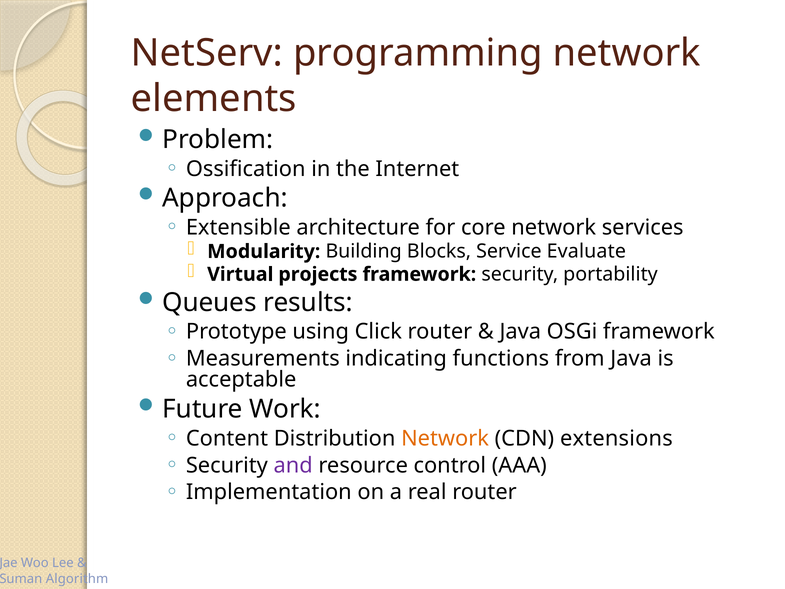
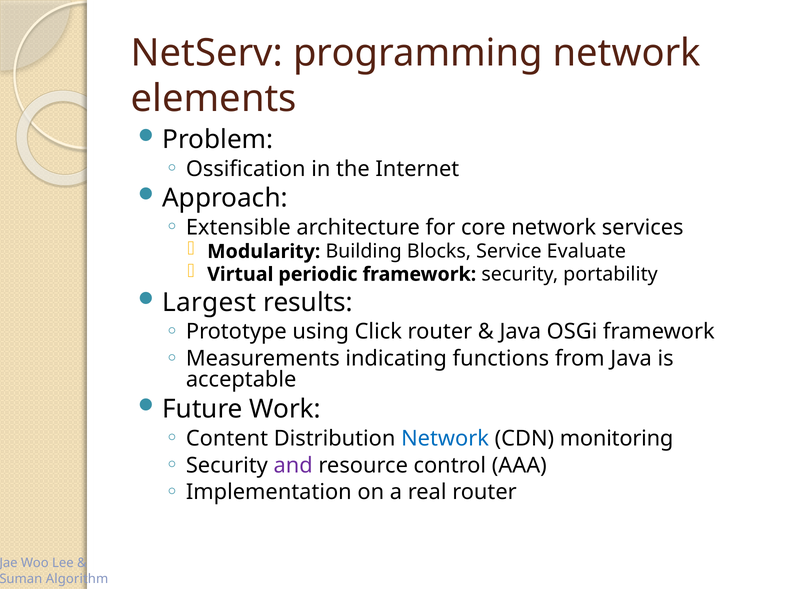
projects: projects -> periodic (318, 274)
Queues: Queues -> Largest (209, 302)
Network colour: orange -> blue (445, 438)
extensions: extensions -> monitoring (617, 438)
